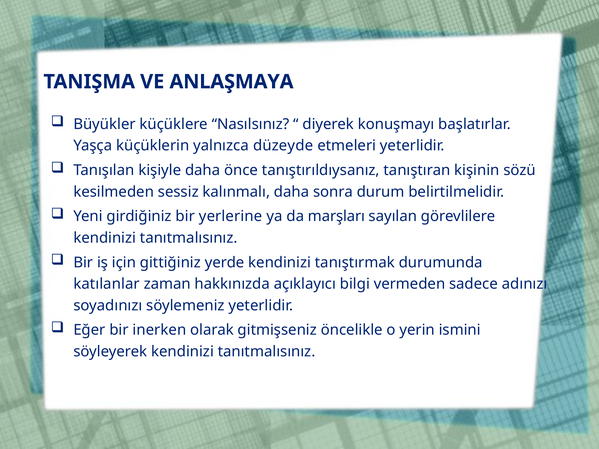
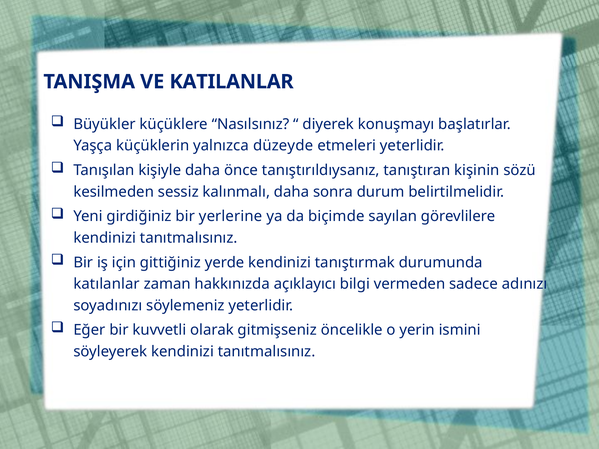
ANLAŞMAYA: ANLAŞMAYA -> KATILANLAR (232, 82)
marşları: marşları -> biçimde (336, 216)
inerken: inerken -> kuvvetli (159, 330)
